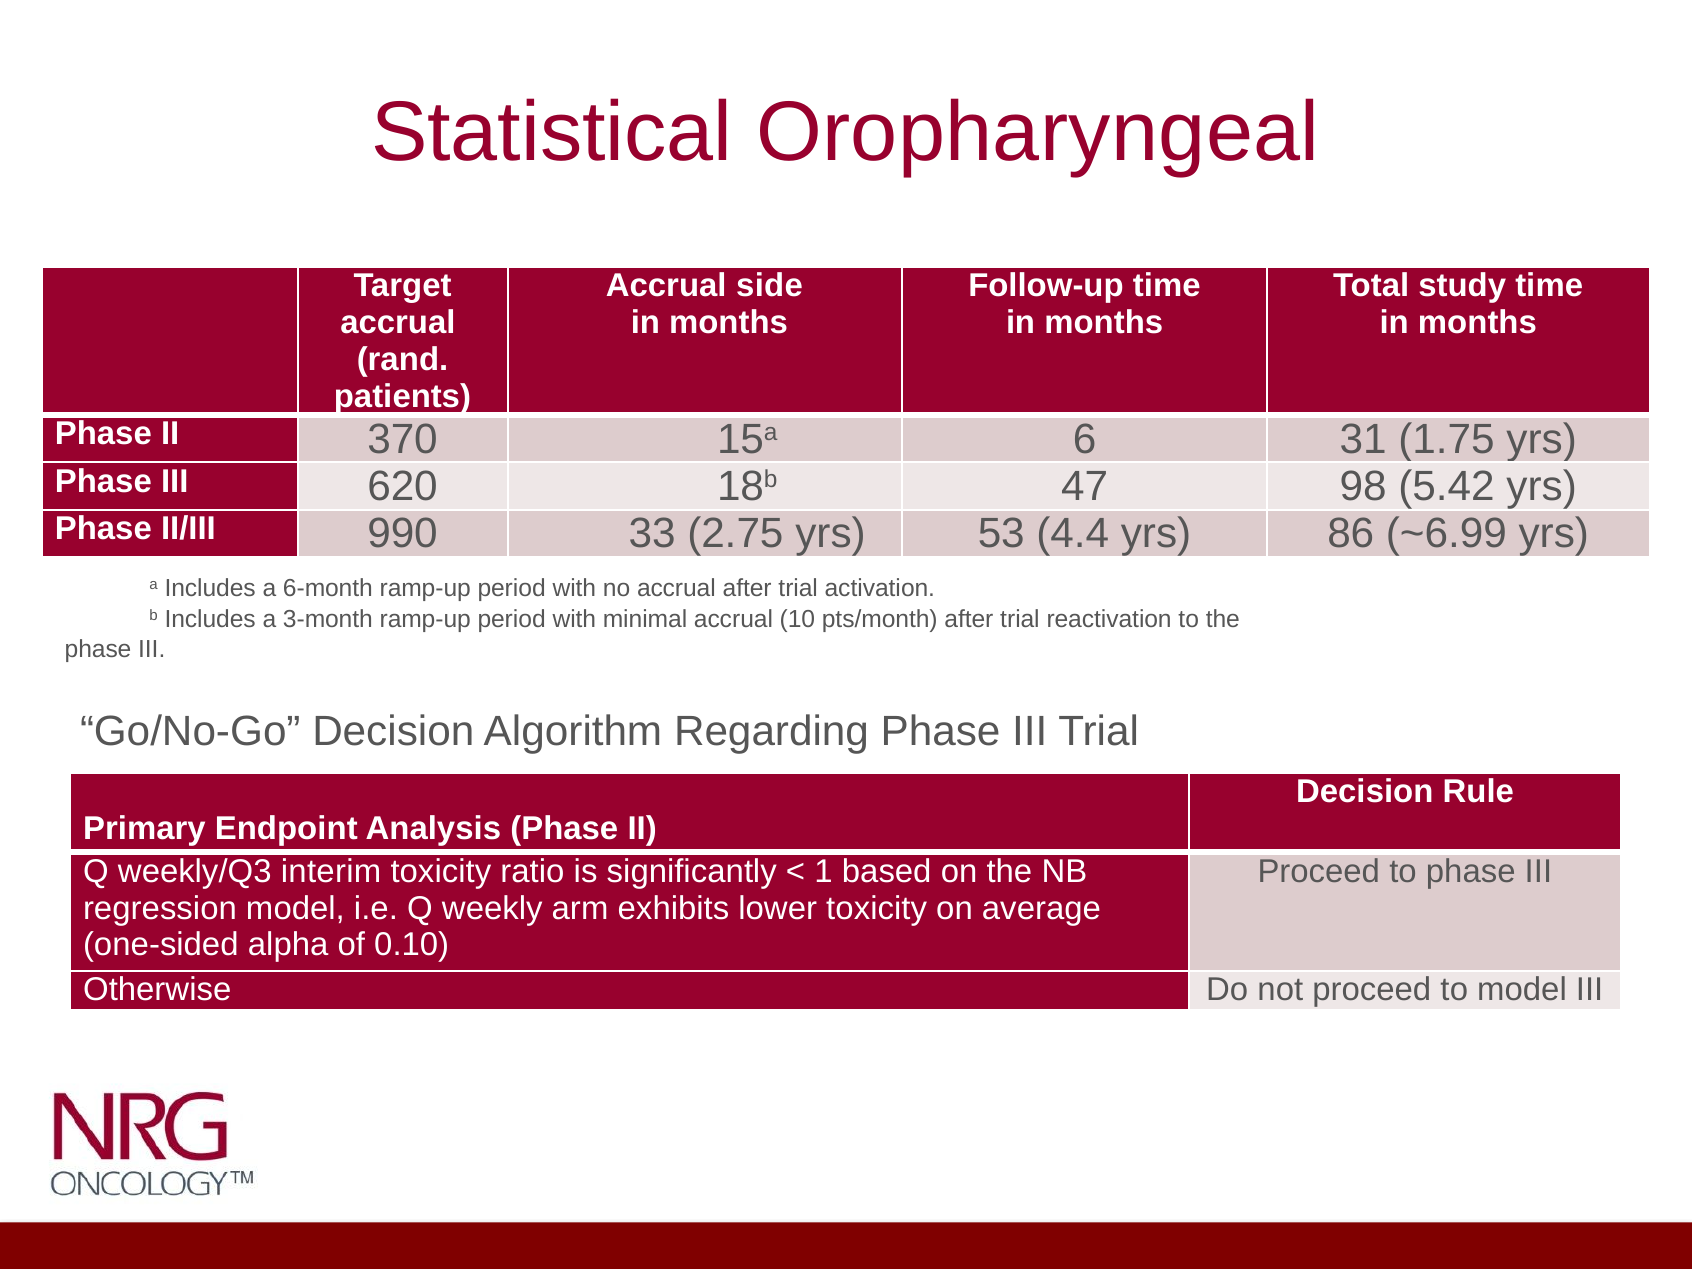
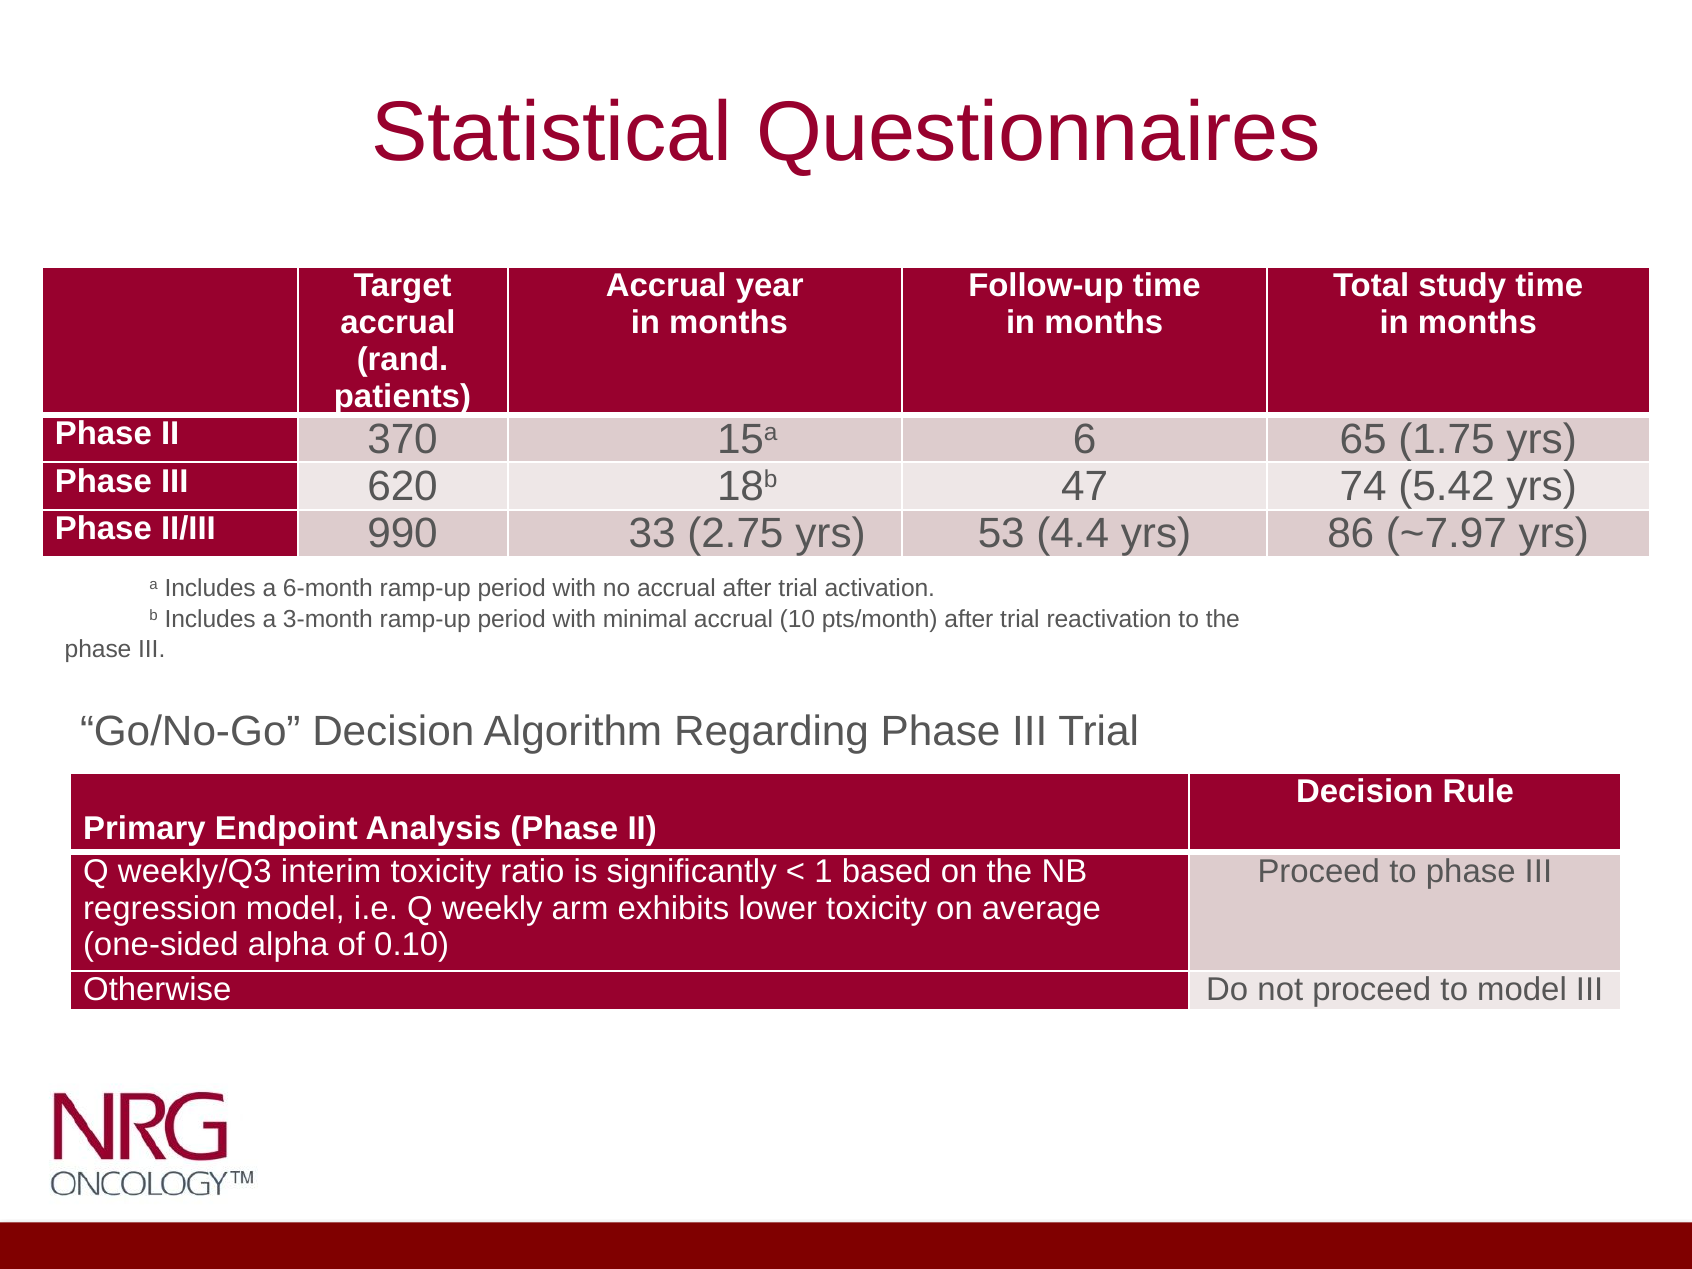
Oropharyngeal: Oropharyngeal -> Questionnaires (1038, 133)
side: side -> year (770, 286)
31: 31 -> 65 (1363, 439)
98: 98 -> 74 (1363, 487)
~6.99: ~6.99 -> ~7.97 (1446, 534)
